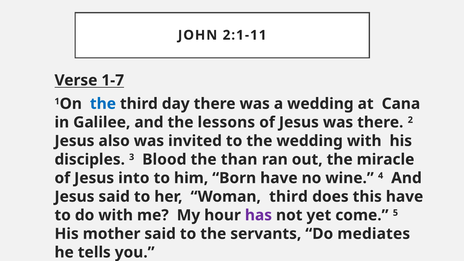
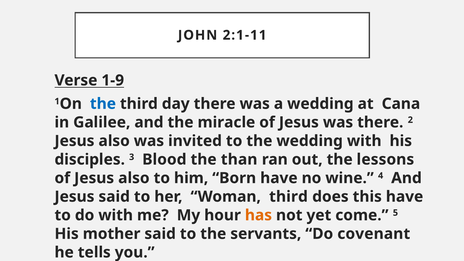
1-7: 1-7 -> 1-9 (113, 80)
lessons: lessons -> miracle (226, 122)
miracle: miracle -> lessons (385, 159)
of Jesus into: into -> also (134, 178)
has colour: purple -> orange (258, 215)
mediates: mediates -> covenant (374, 234)
